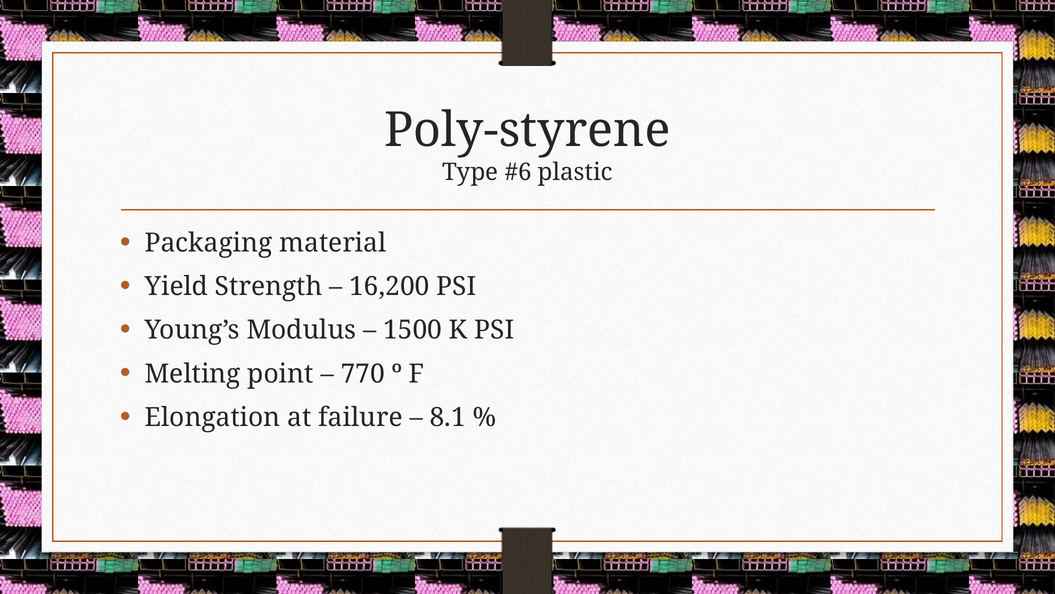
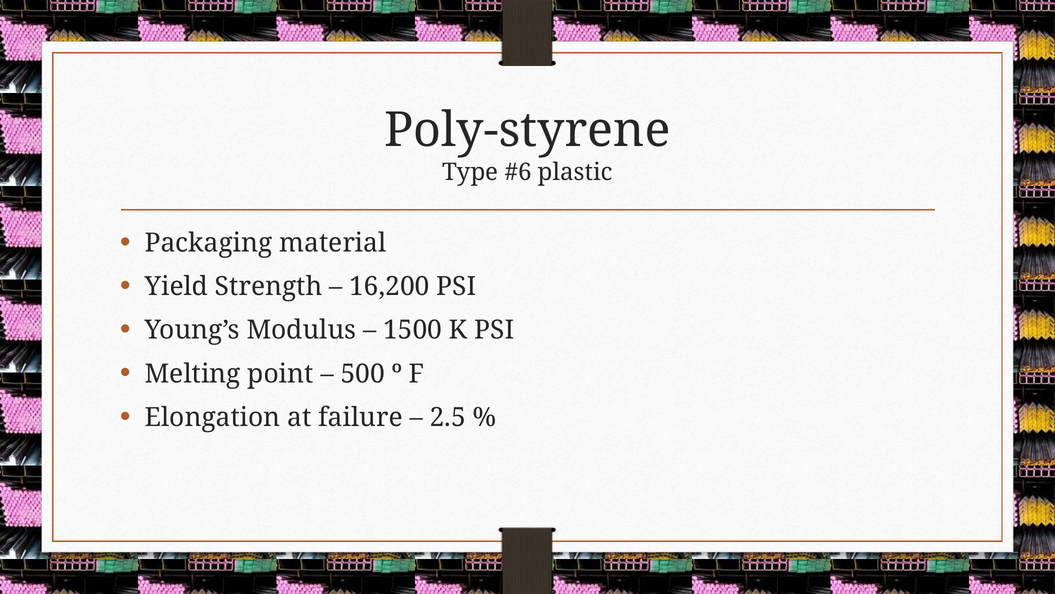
770: 770 -> 500 (363, 373)
8.1: 8.1 -> 2.5 (448, 417)
